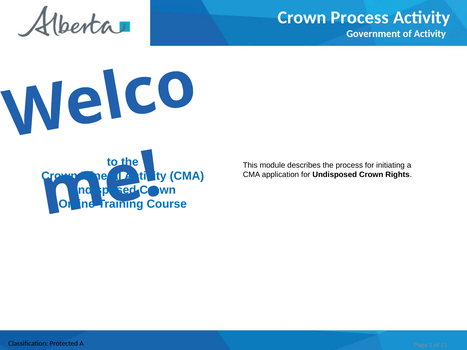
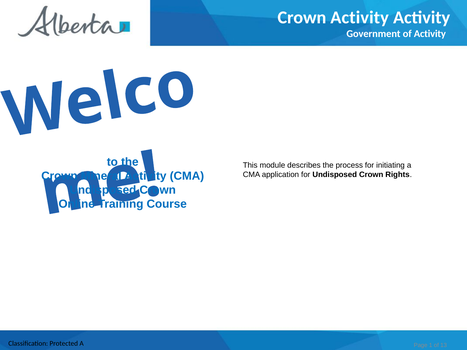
Crown Process: Process -> Activity (360, 18)
